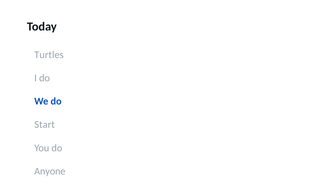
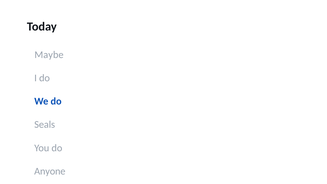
Turtles: Turtles -> Maybe (49, 55)
Start: Start -> Seals (45, 125)
